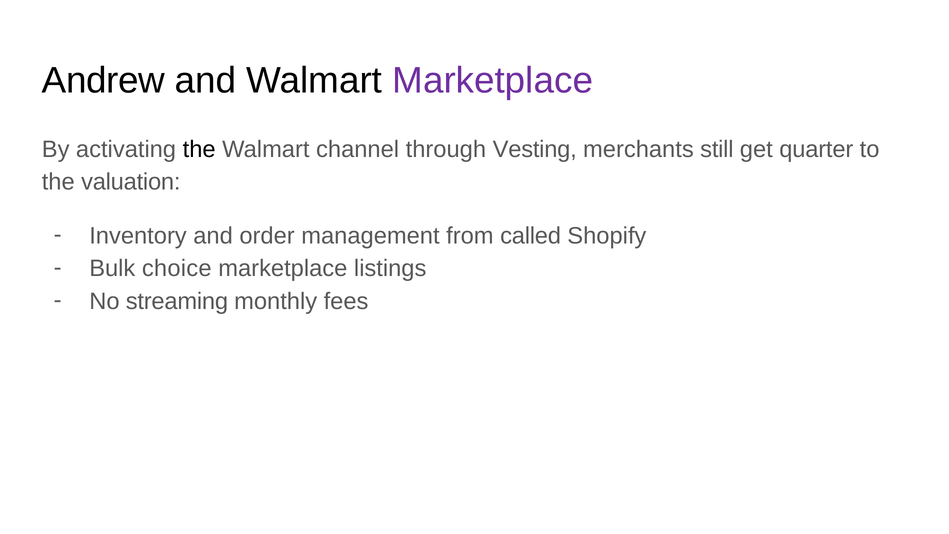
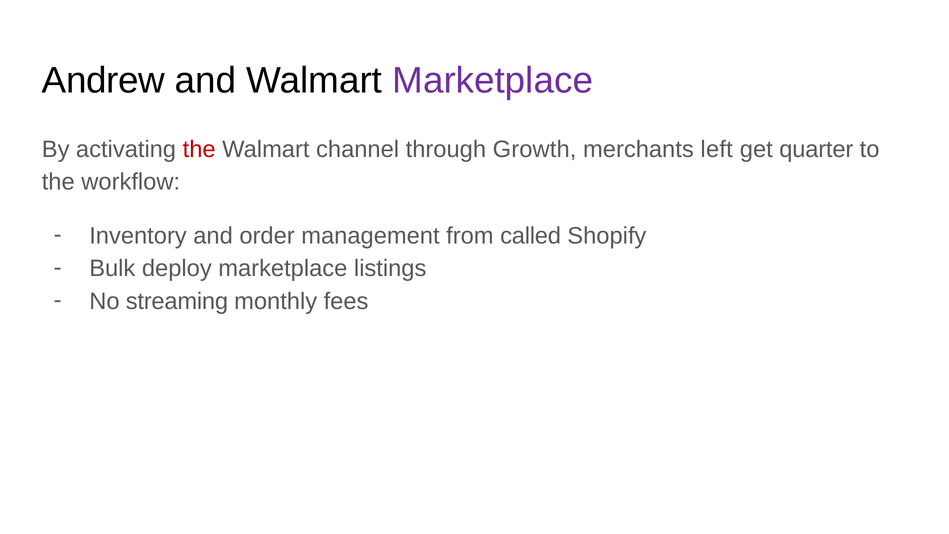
the colour: black -> red (199, 149)
Vesting: Vesting -> Growth (535, 149)
still: still -> left (717, 149)
valuation: valuation -> workflow (131, 182)
choice: choice -> deploy (177, 269)
